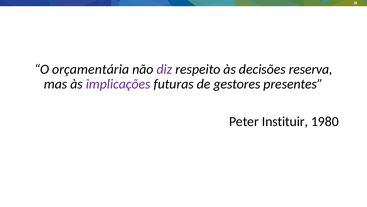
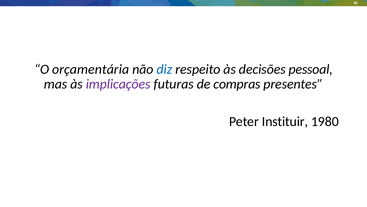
diz colour: purple -> blue (164, 69)
reserva: reserva -> pessoal (311, 69)
gestores: gestores -> compras (237, 84)
